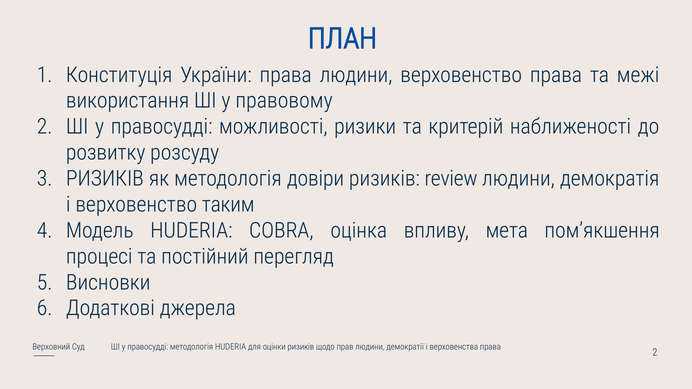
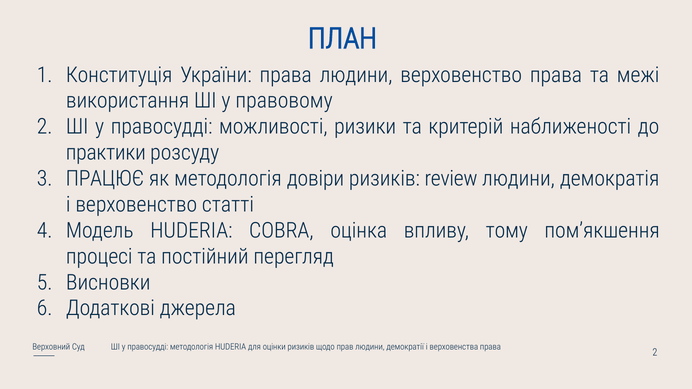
розвитку: розвитку -> практики (106, 153)
РИЗИКІВ: РИЗИКІВ -> ПРАЦЮЄ (105, 179)
таким: таким -> статті (228, 205)
мета: мета -> тому (507, 231)
